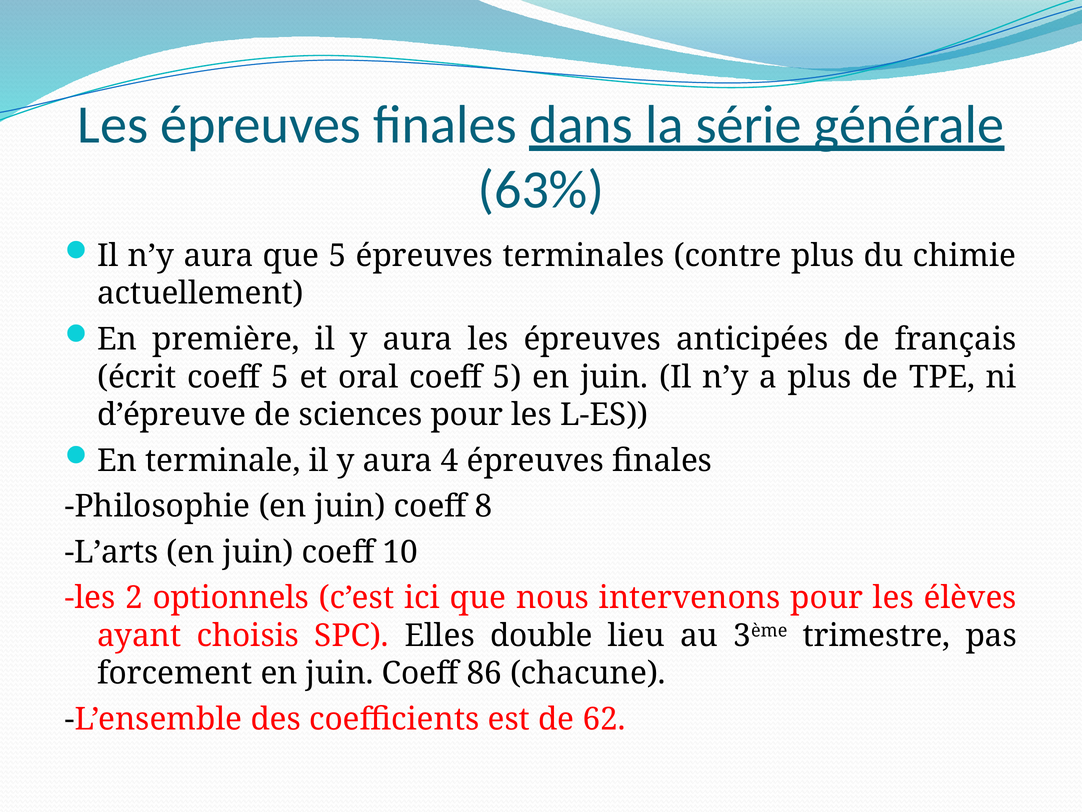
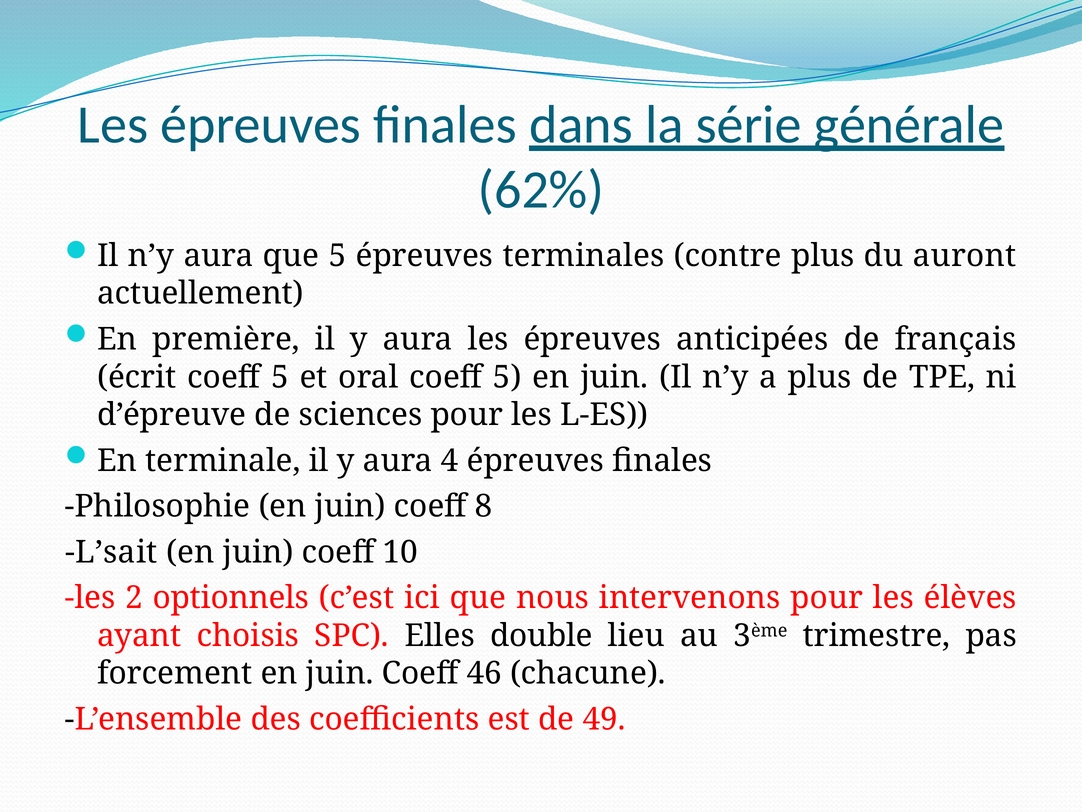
63%: 63% -> 62% (541, 190)
chimie: chimie -> auront (965, 255)
L’arts: L’arts -> L’sait (111, 552)
86: 86 -> 46 (484, 673)
62: 62 -> 49 (604, 719)
